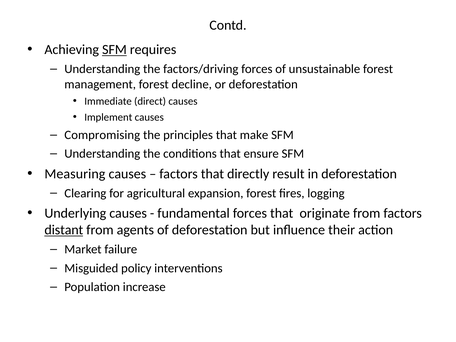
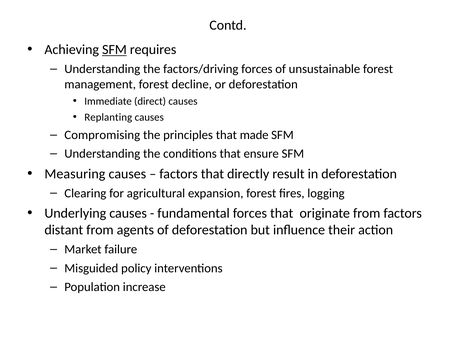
Implement: Implement -> Replanting (108, 117)
make: make -> made (254, 135)
distant underline: present -> none (64, 230)
